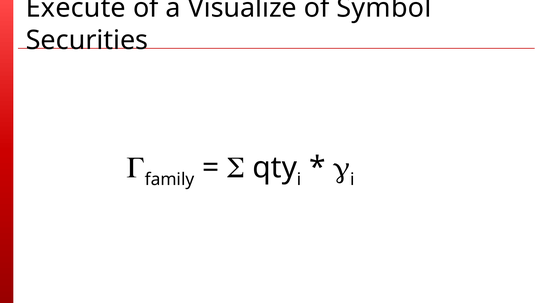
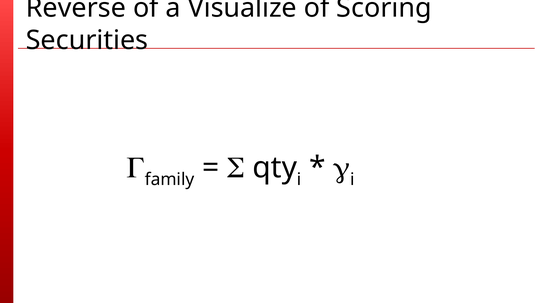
Execute: Execute -> Reverse (76, 8)
Symbol: Symbol -> Scoring (384, 8)
